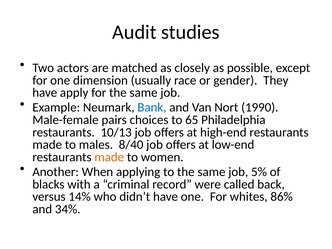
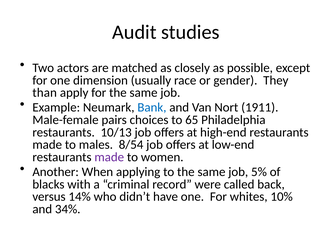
have: have -> than (45, 93)
1990: 1990 -> 1911 (260, 107)
8/40: 8/40 -> 8/54 (131, 145)
made colour: orange -> purple (109, 157)
86%: 86% -> 10% (282, 197)
